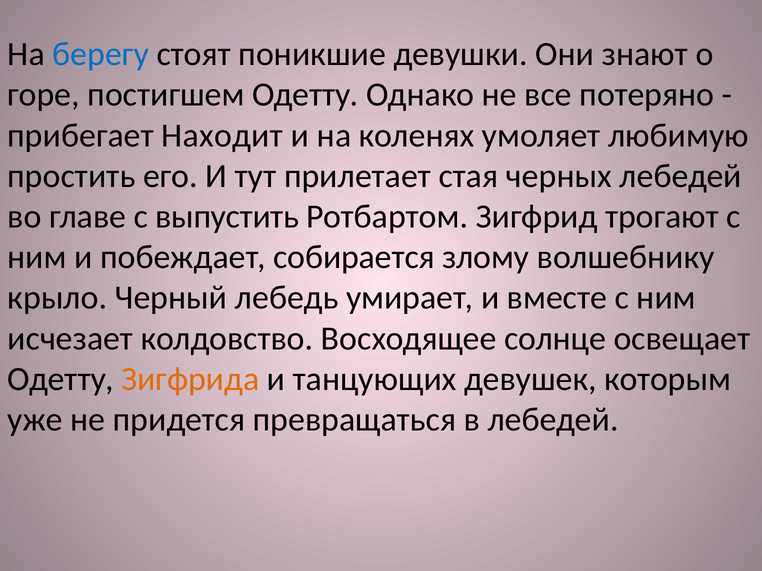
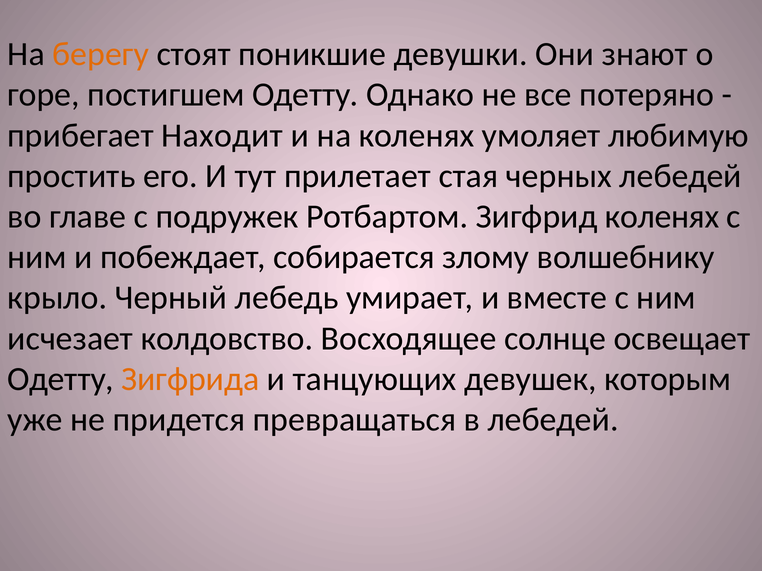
берегу colour: blue -> orange (101, 54)
выпустить: выпустить -> подружек (227, 217)
Зигфрид трогают: трогают -> коленях (662, 217)
